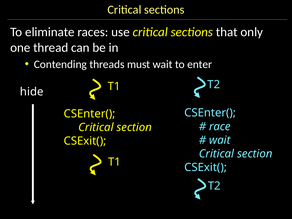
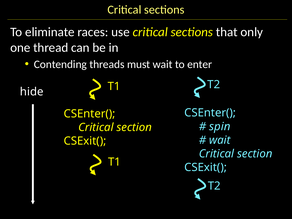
race: race -> spin (220, 126)
